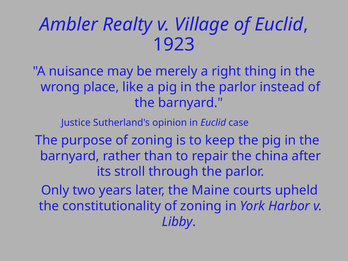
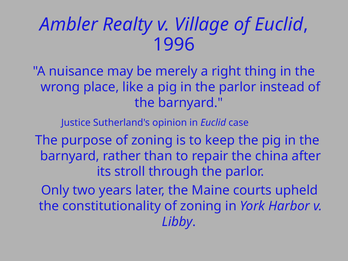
1923: 1923 -> 1996 (174, 45)
